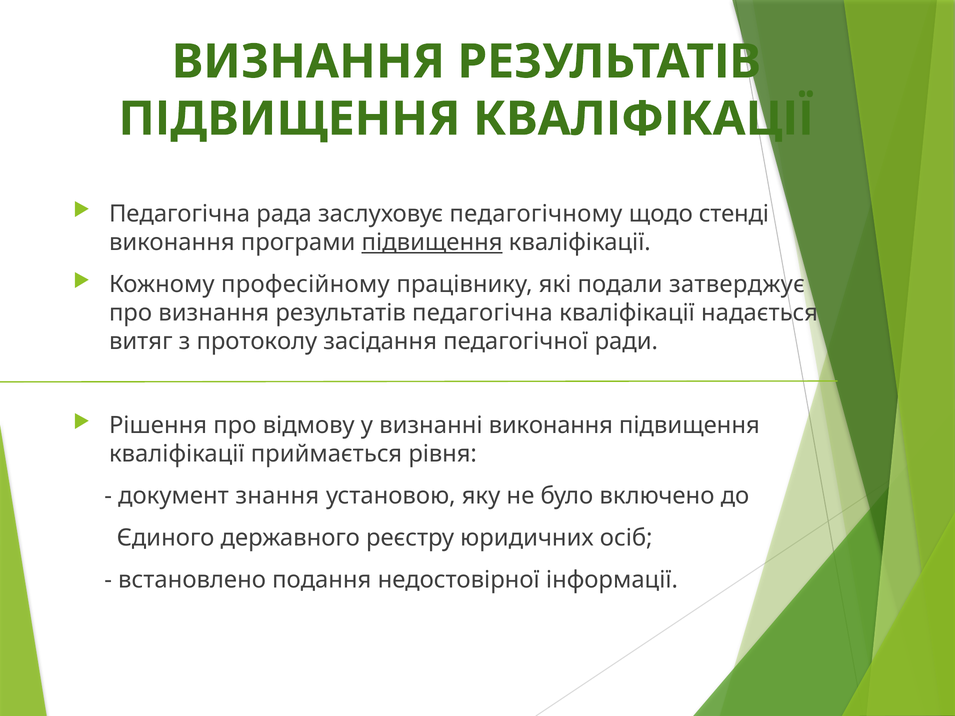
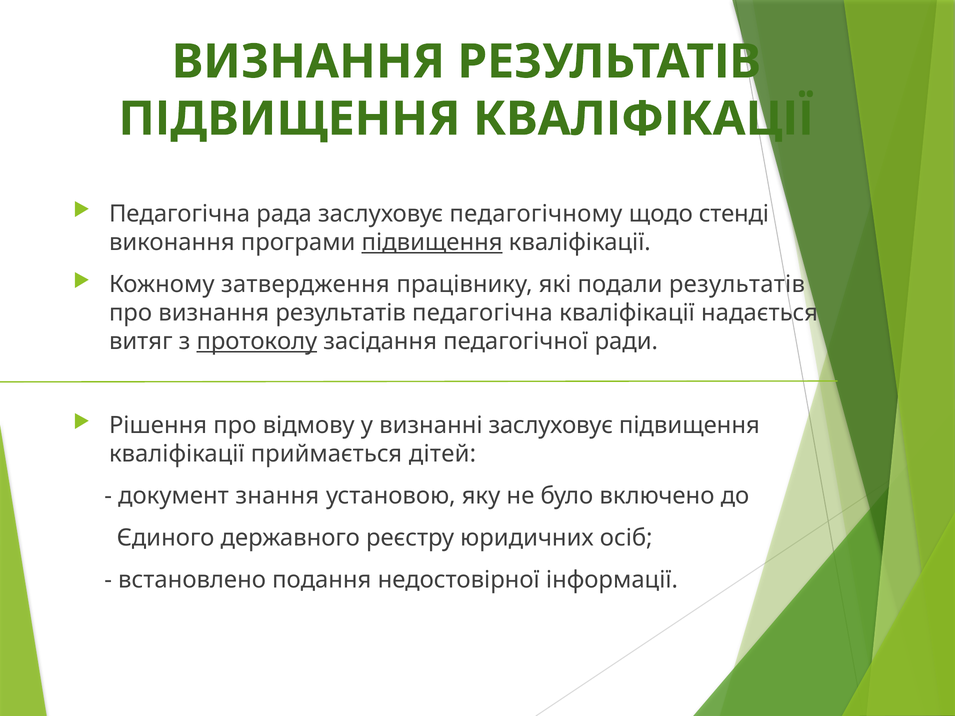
професійному: професійному -> затвердження (305, 284)
подали затверджує: затверджує -> результатів (737, 284)
протоколу underline: none -> present (257, 342)
визнанні виконання: виконання -> заслуховує (551, 425)
рівня: рівня -> дітей (442, 454)
